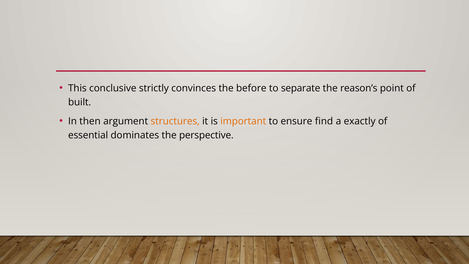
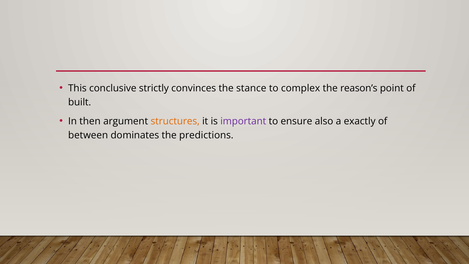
before: before -> stance (251, 88)
separate: separate -> complex (301, 88)
important colour: orange -> purple (243, 121)
find: find -> also (324, 121)
essential: essential -> between (88, 135)
perspective: perspective -> predictions (206, 135)
